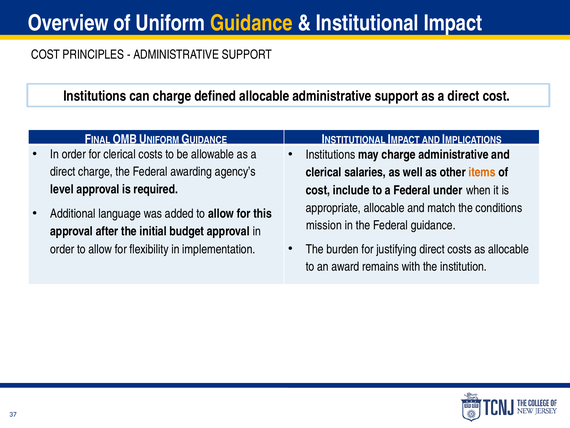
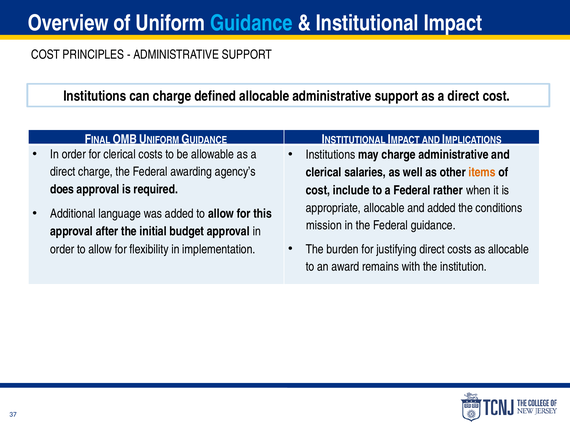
Guidance colour: yellow -> light blue (251, 23)
level: level -> does (62, 189)
under: under -> rather (448, 190)
and match: match -> added (442, 208)
